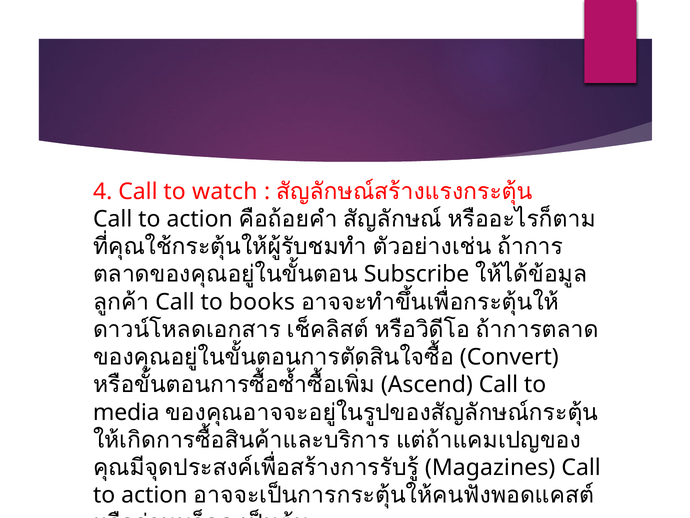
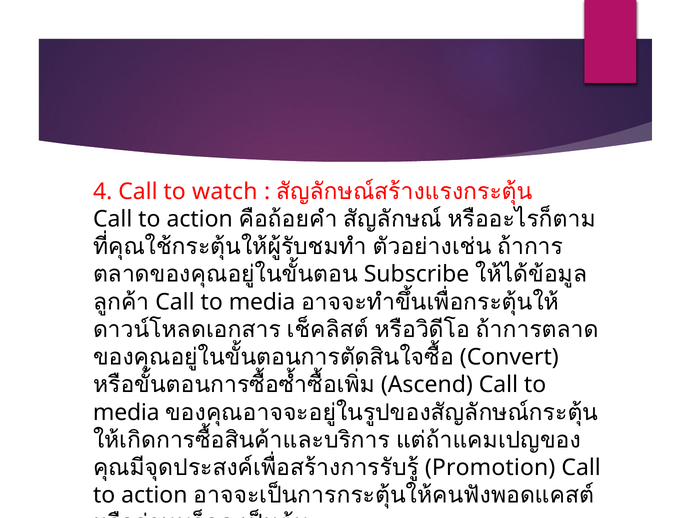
books: books -> media (262, 302)
Magazines: Magazines -> Promotion (490, 467)
